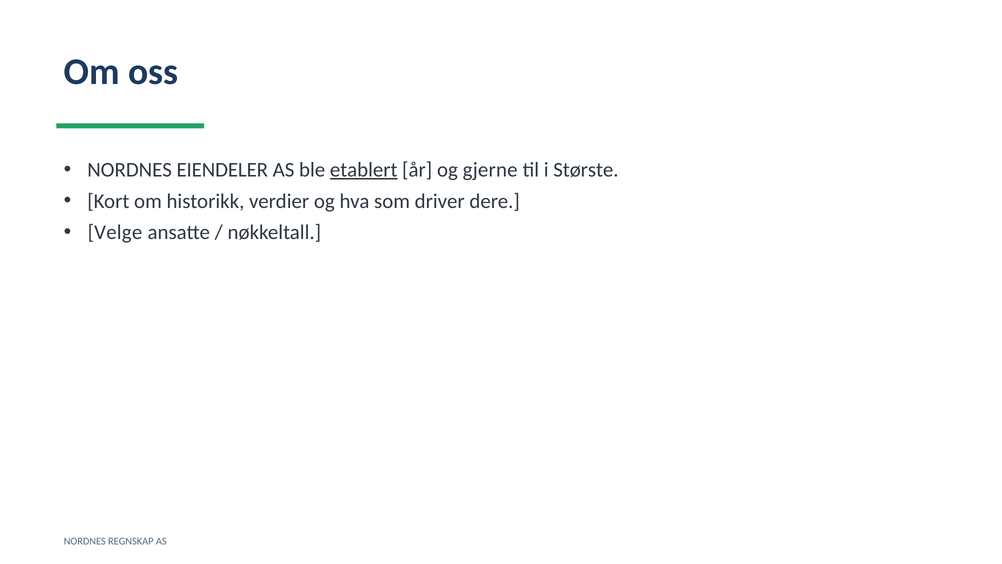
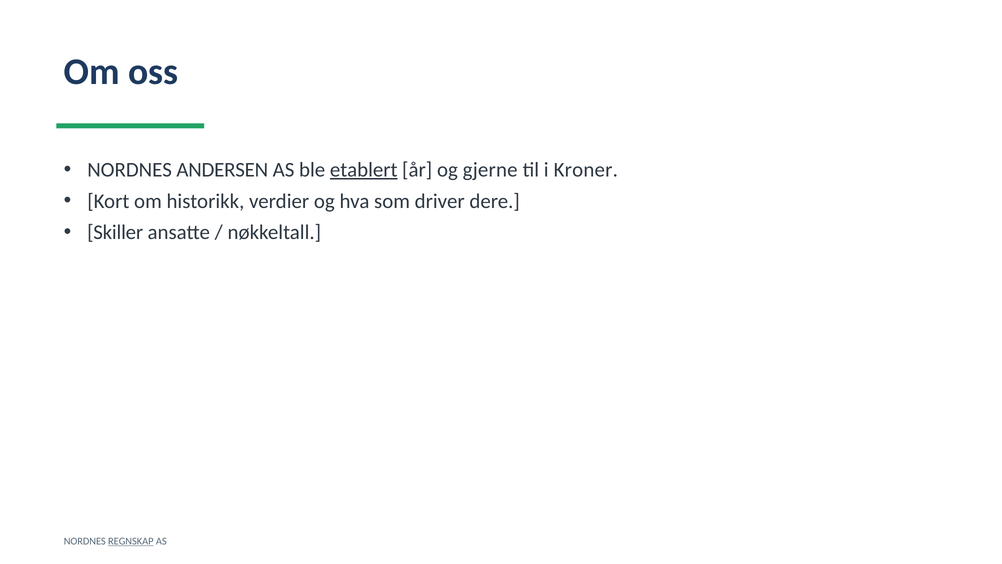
EIENDELER: EIENDELER -> ANDERSEN (222, 170)
Største: Største -> Kroner (586, 170)
Velge: Velge -> Skiller (115, 232)
REGNSKAP underline: none -> present (131, 541)
